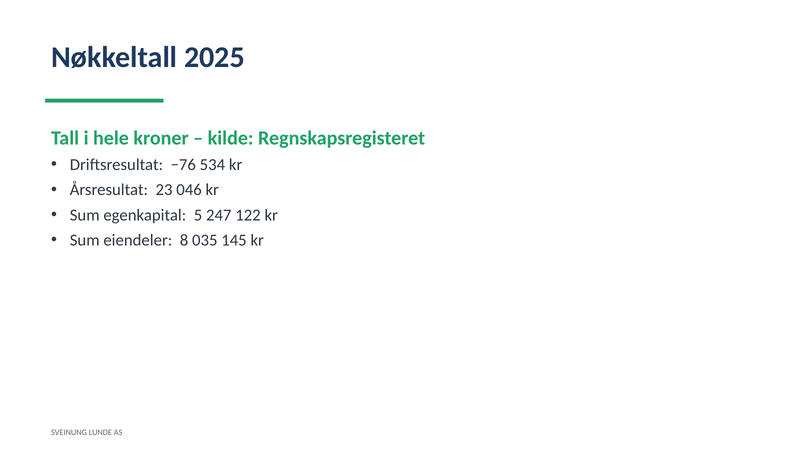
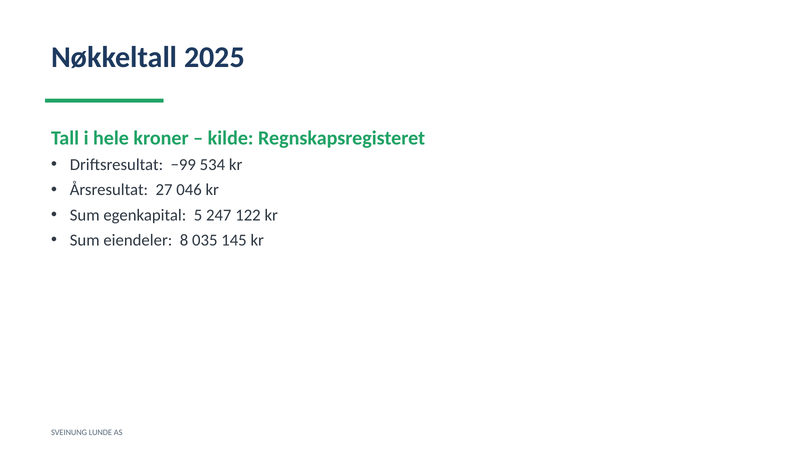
−76: −76 -> −99 (183, 165)
23: 23 -> 27 (164, 190)
